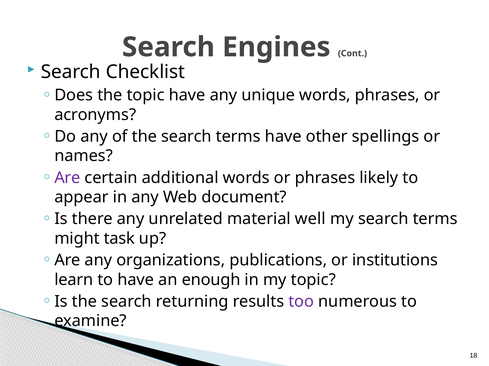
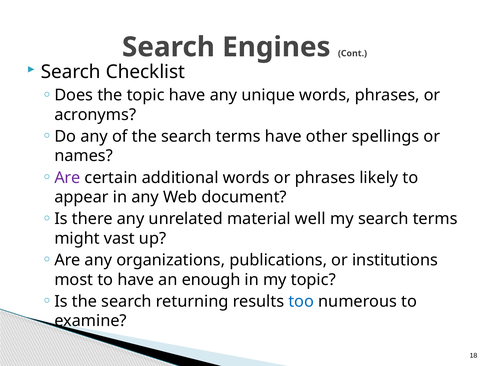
task: task -> vast (119, 239)
learn: learn -> most (74, 280)
too colour: purple -> blue (301, 302)
